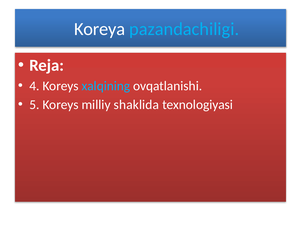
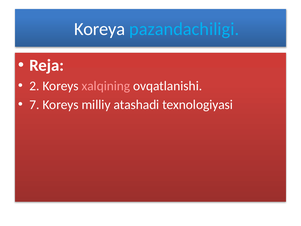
4: 4 -> 2 (34, 86)
xalqining colour: light blue -> pink (106, 86)
5: 5 -> 7 (34, 105)
shaklida: shaklida -> atashadi (136, 105)
